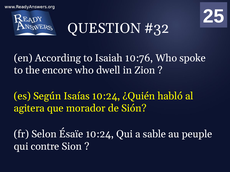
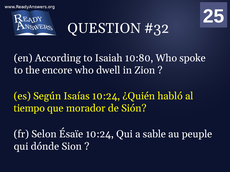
10:76: 10:76 -> 10:80 (139, 58)
agitera: agitera -> tiempo (29, 109)
contre: contre -> dónde (45, 147)
